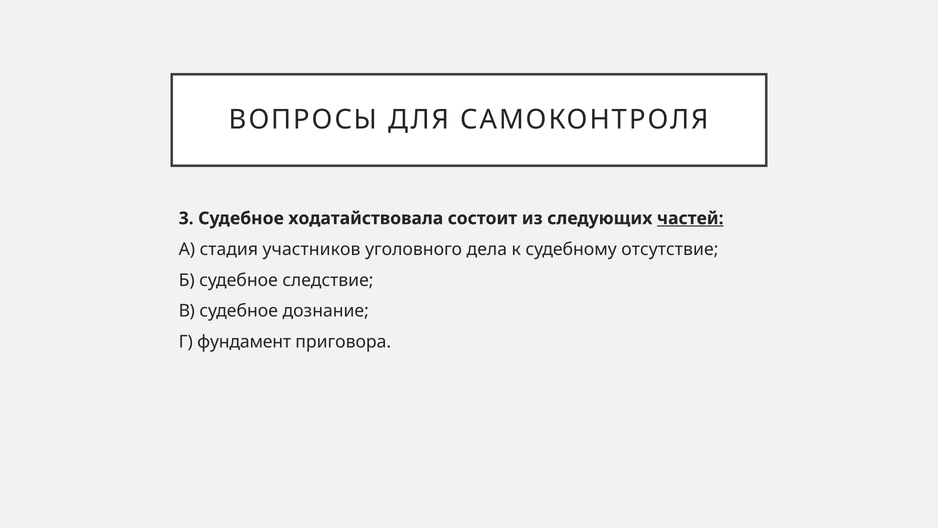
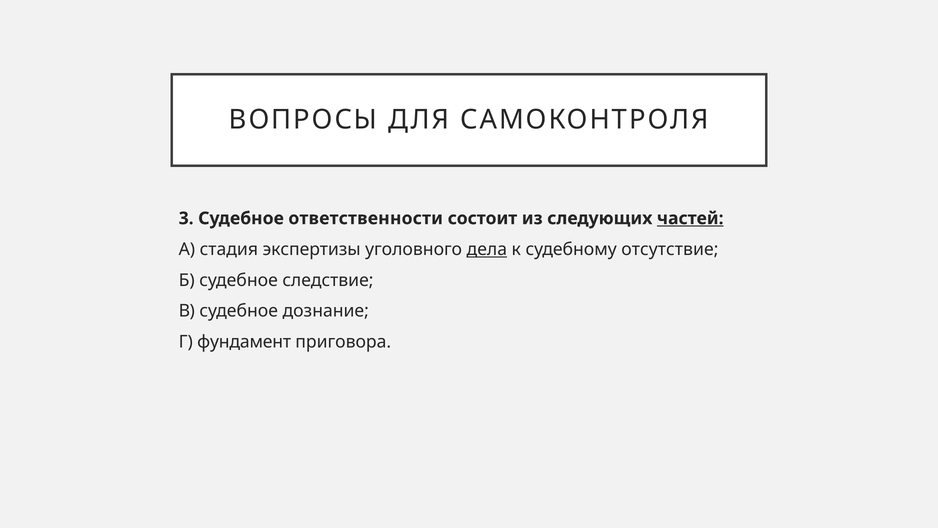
ходатайствовала: ходатайствовала -> ответственности (366, 218)
участников: участников -> экспертизы (312, 249)
дела underline: none -> present (487, 249)
